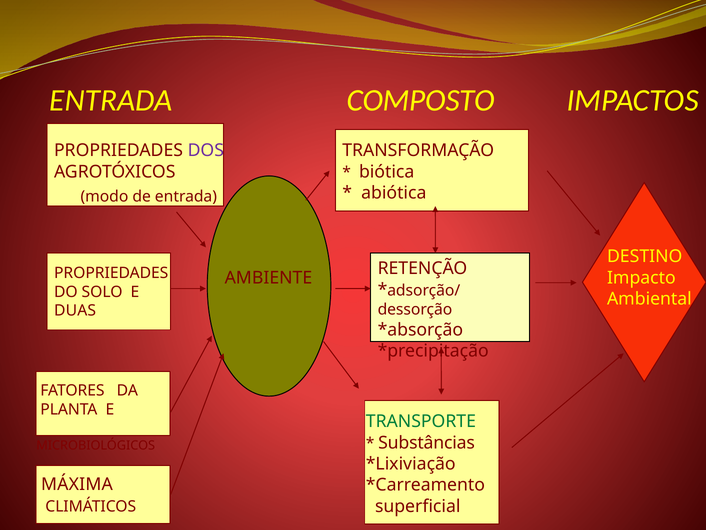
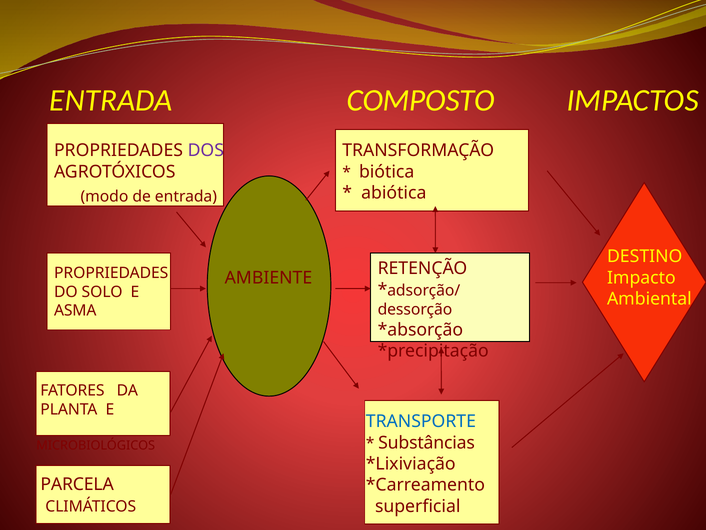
DUAS: DUAS -> ASMA (75, 310)
TRANSPORTE colour: green -> blue (421, 421)
MÁXIMA: MÁXIMA -> PARCELA (77, 484)
